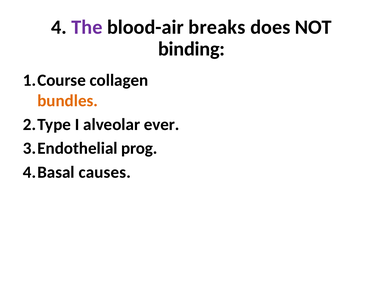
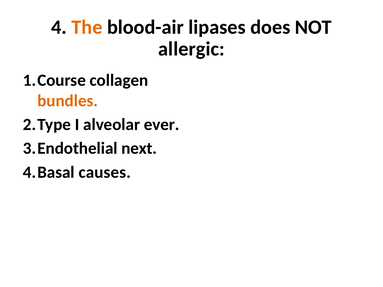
The colour: purple -> orange (87, 27)
breaks: breaks -> lipases (217, 27)
binding: binding -> allergic (191, 49)
prog: prog -> next (139, 148)
